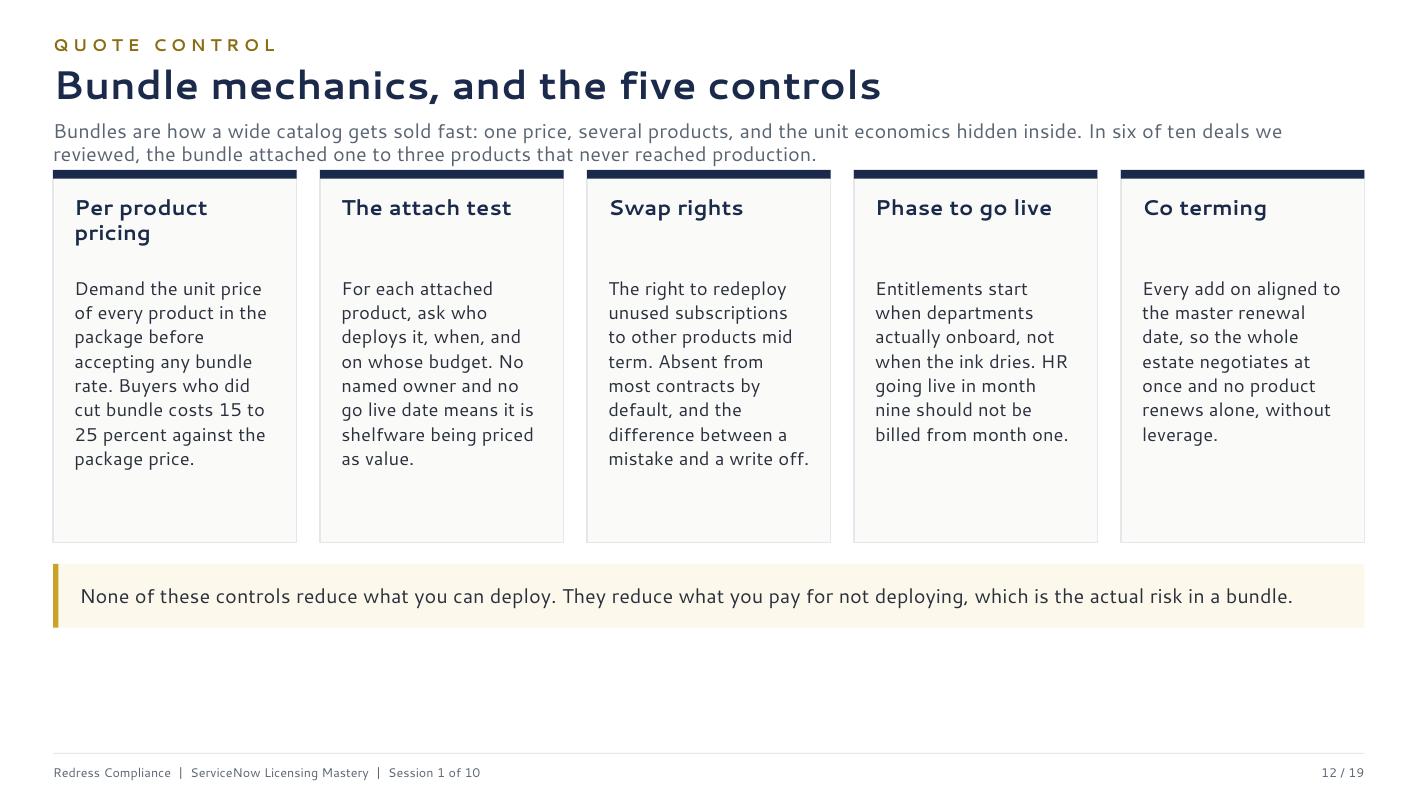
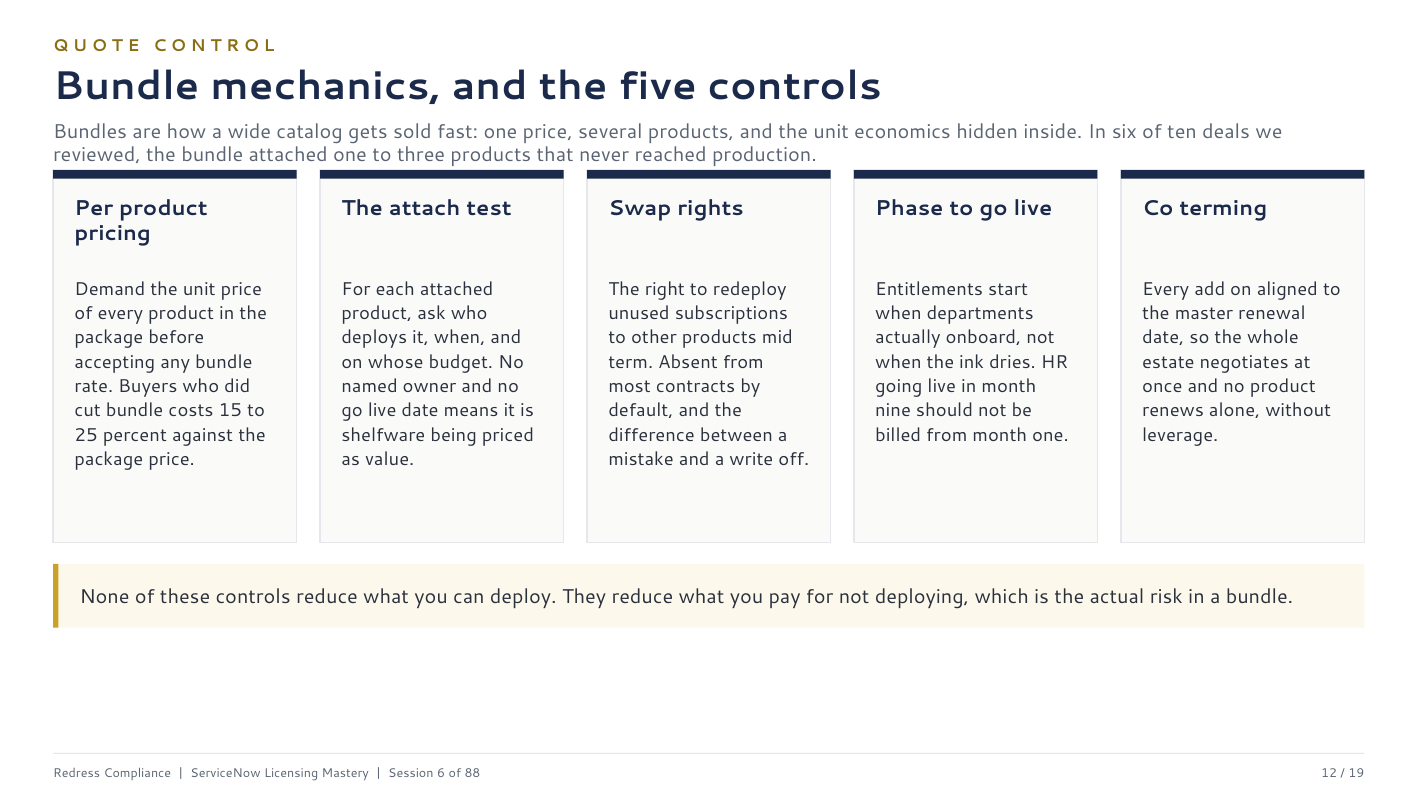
1: 1 -> 6 (441, 773)
10: 10 -> 88 (472, 773)
